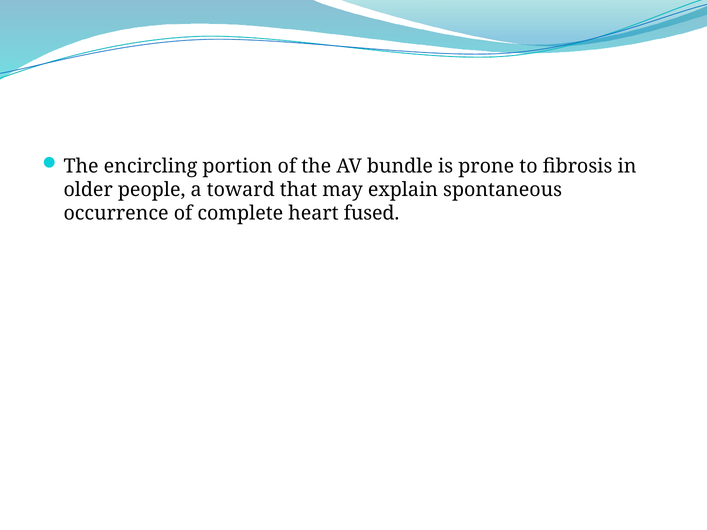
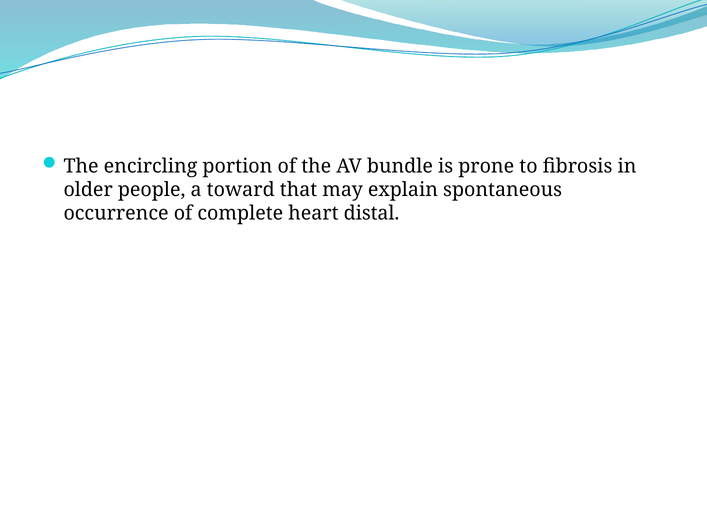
fused: fused -> distal (372, 214)
